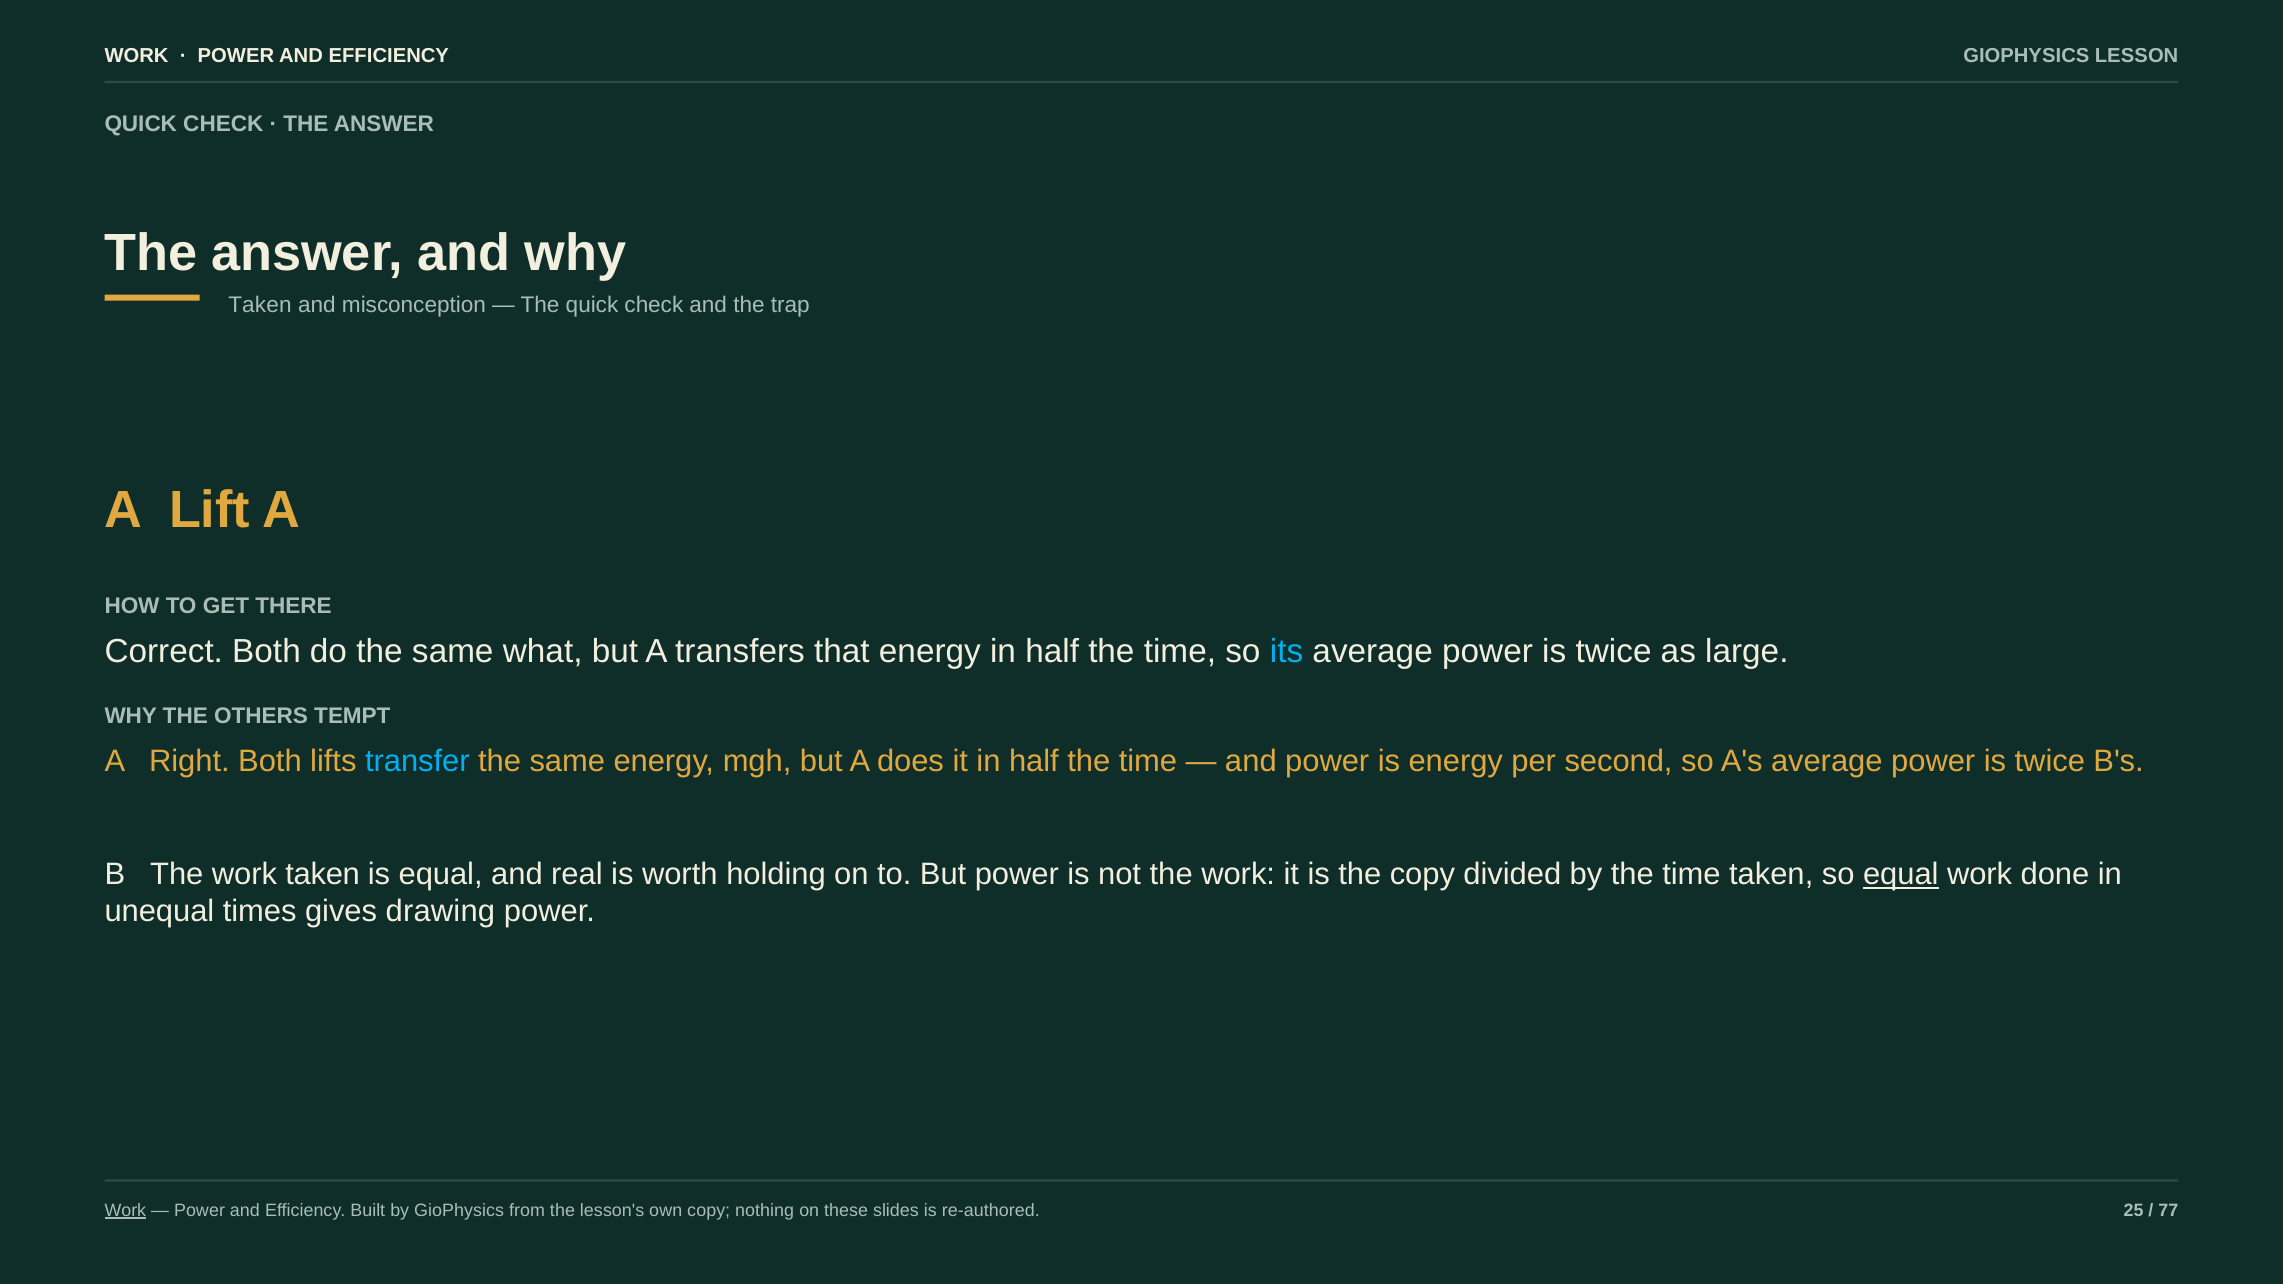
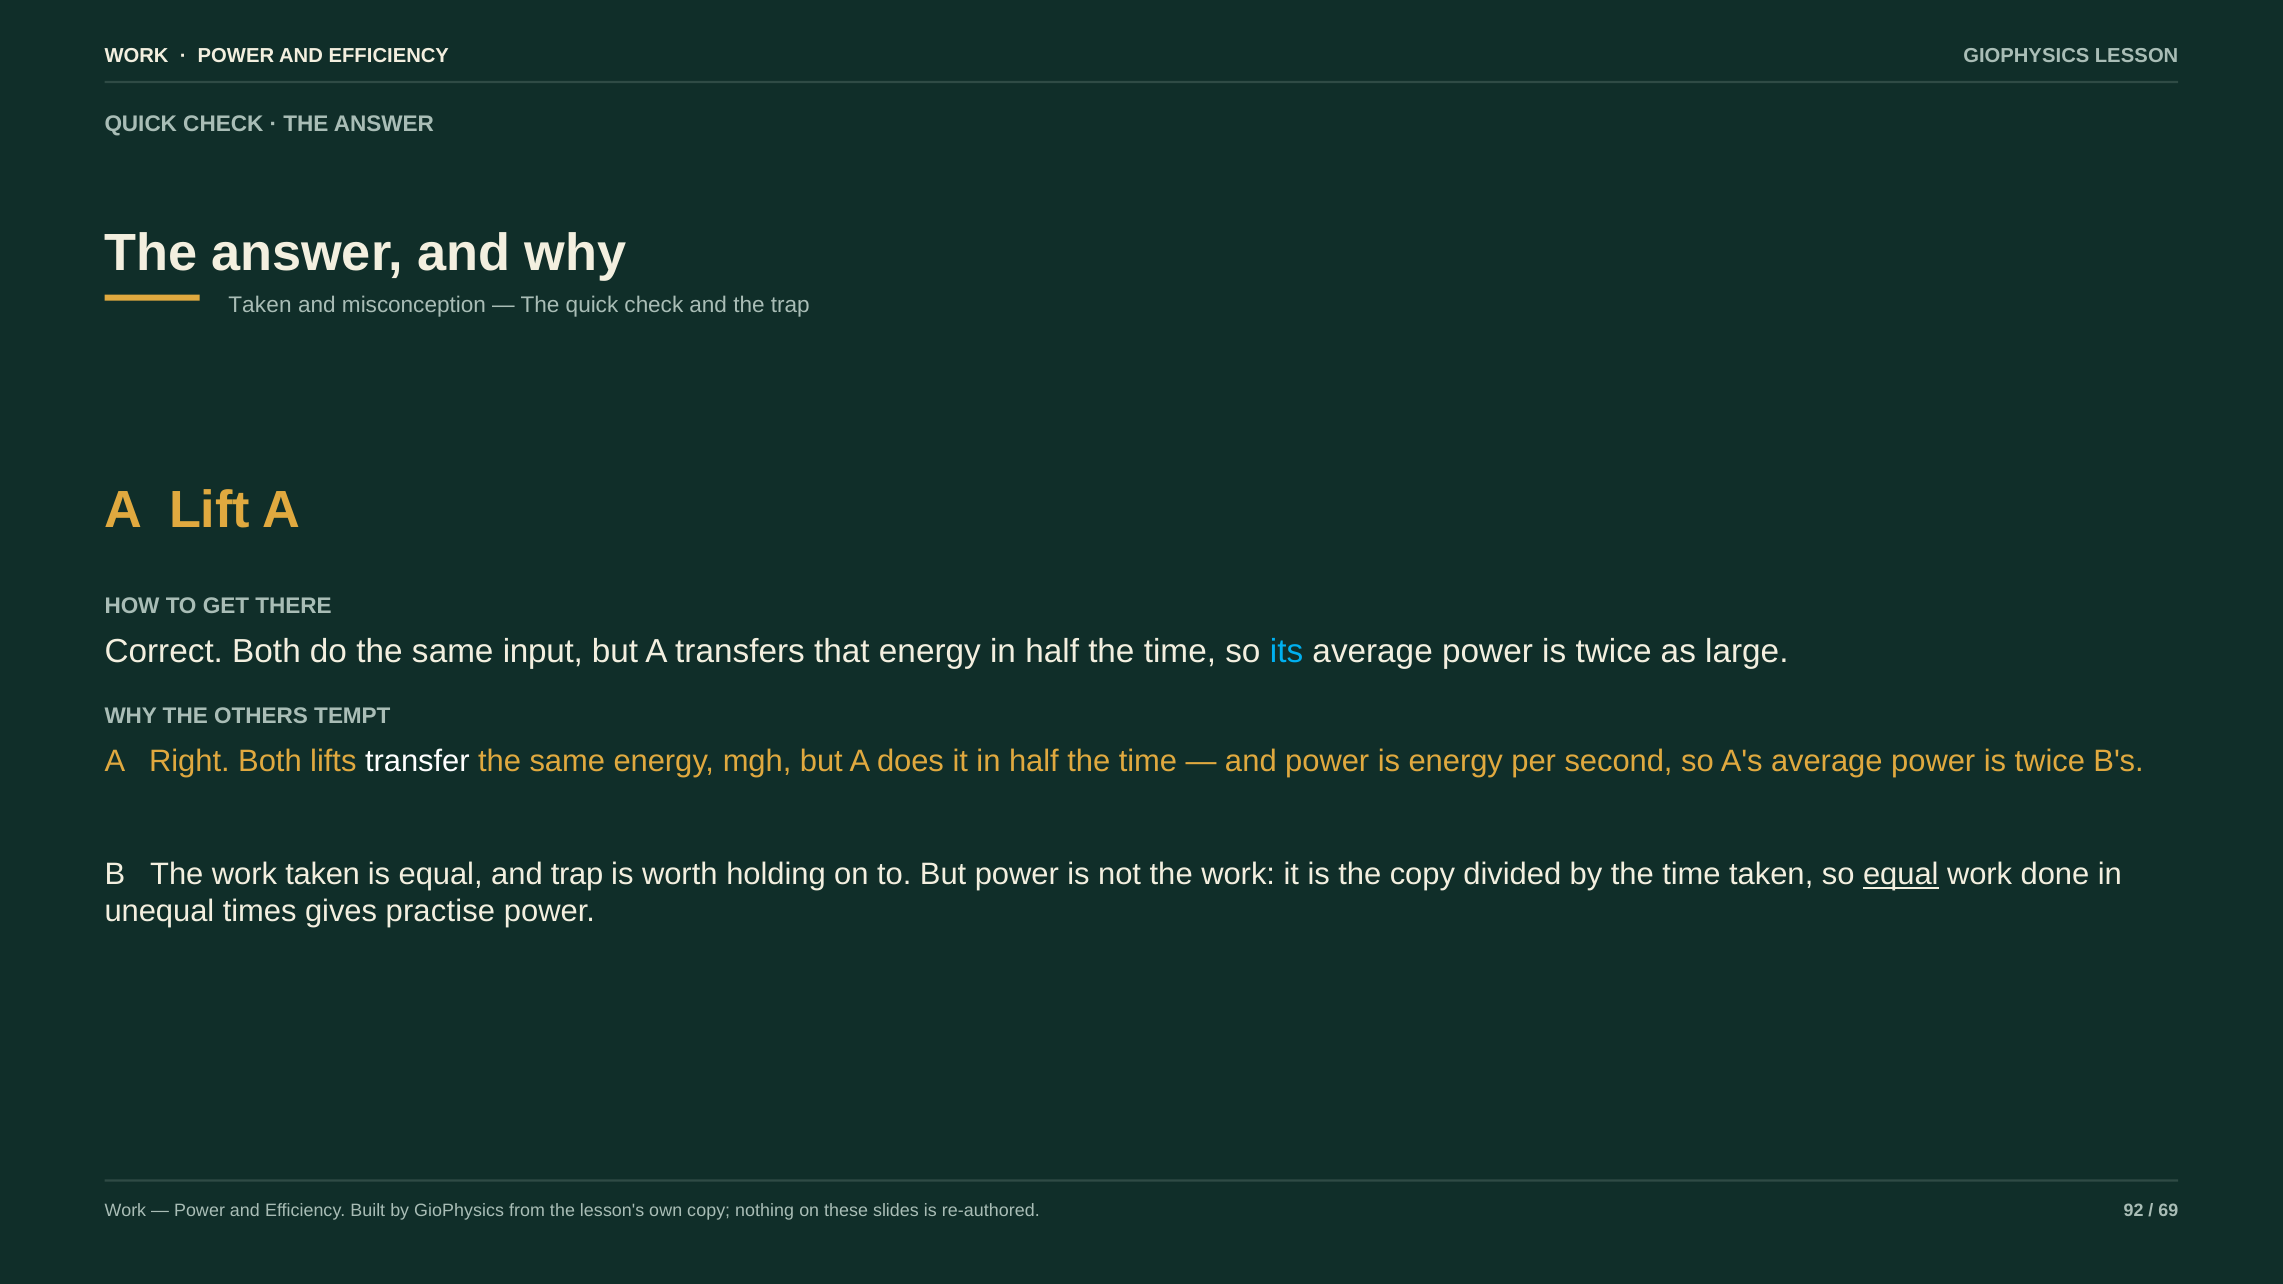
what: what -> input (543, 652)
transfer colour: light blue -> white (417, 761)
and real: real -> trap (577, 875)
drawing: drawing -> practise (440, 912)
Work underline: present -> none (125, 1210)
25: 25 -> 92 (2134, 1210)
77: 77 -> 69 (2168, 1210)
